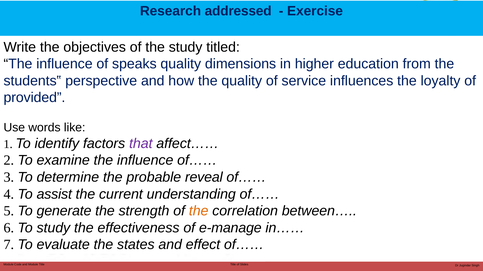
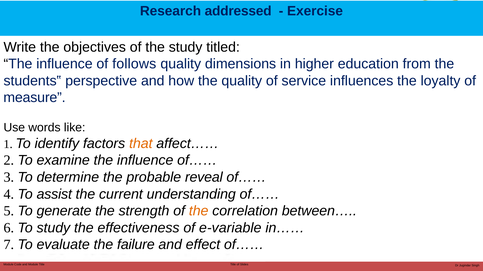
speaks: speaks -> follows (134, 64)
provided: provided -> measure (34, 98)
that colour: purple -> orange (141, 144)
e-manage: e-manage -> e-variable (230, 228)
states: states -> failure (136, 245)
